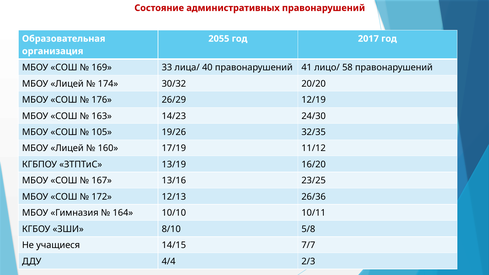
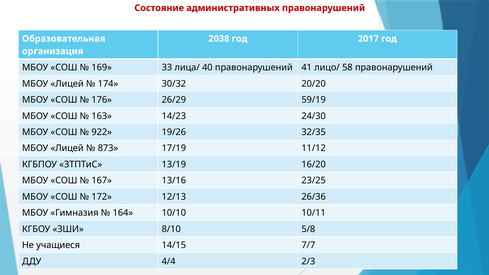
2055: 2055 -> 2038 (219, 39)
12/19: 12/19 -> 59/19 (314, 100)
105: 105 -> 922 (102, 132)
160: 160 -> 873 (108, 148)
